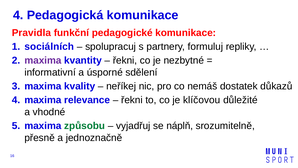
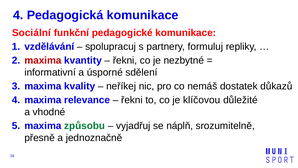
Pravidla: Pravidla -> Sociální (31, 33)
sociálních: sociálních -> vzdělávání (49, 47)
maxima colour: purple -> red (43, 60)
